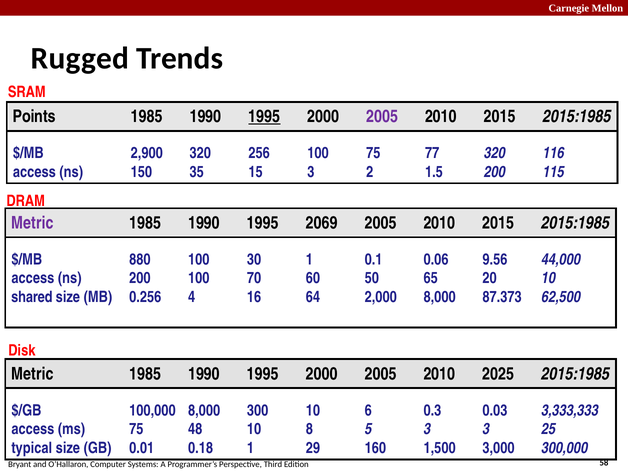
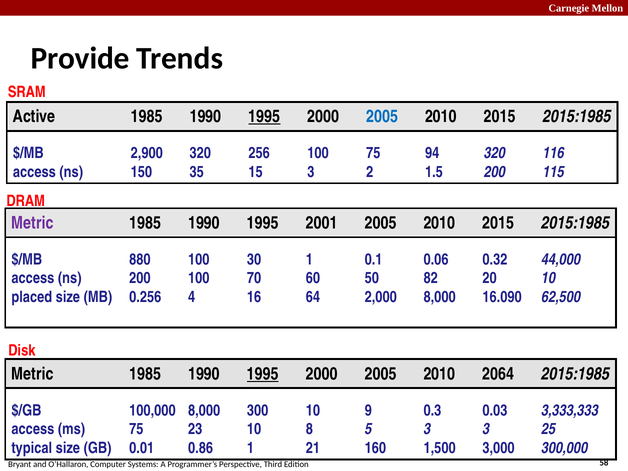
Rugged: Rugged -> Provide (80, 58)
Points: Points -> Active (34, 117)
2005 colour: purple -> blue (382, 117)
77: 77 -> 94 (432, 153)
2069: 2069 -> 2001 (322, 223)
9.56: 9.56 -> 0.32 (495, 259)
65: 65 -> 82 (431, 278)
shared: shared -> placed (32, 297)
87.373: 87.373 -> 16.090 (502, 297)
1995 underline: none -> present (263, 374)
2025: 2025 -> 2064 (498, 374)
6: 6 -> 9 (368, 410)
48: 48 -> 23 (195, 429)
0.18: 0.18 -> 0.86 (201, 448)
29: 29 -> 21 (313, 448)
